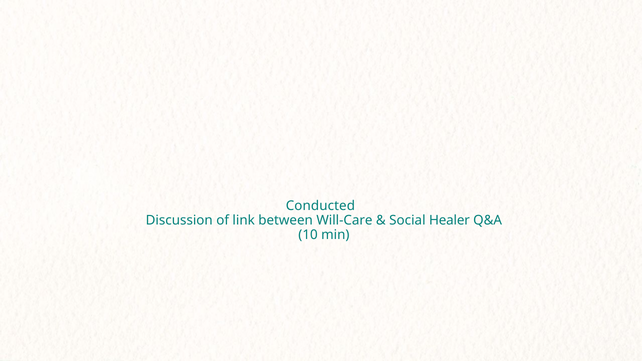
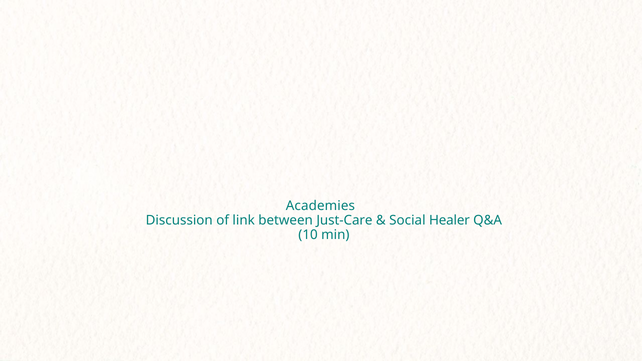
Conducted: Conducted -> Academies (320, 206)
Will-Care: Will-Care -> Just-Care (344, 221)
